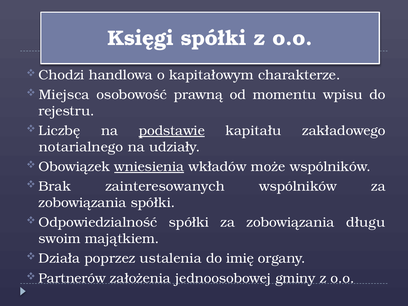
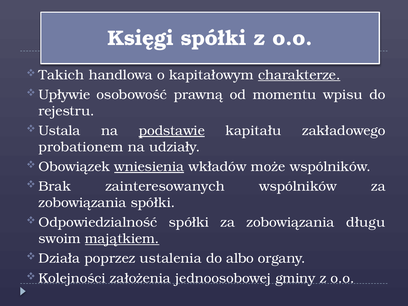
Chodzi: Chodzi -> Takich (61, 75)
charakterze underline: none -> present (299, 75)
Miejsca: Miejsca -> Upływie (64, 95)
Liczbę: Liczbę -> Ustala (59, 131)
notarialnego: notarialnego -> probationem (81, 147)
majątkiem underline: none -> present (122, 239)
imię: imię -> albo (240, 259)
Partnerów: Partnerów -> Kolejności (72, 278)
